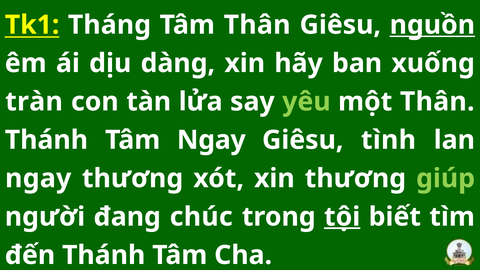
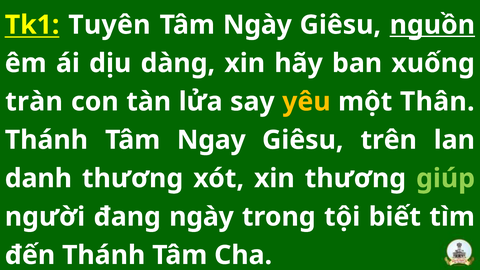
Tháng: Tháng -> Tuyên (109, 25)
Tâm Thân: Thân -> Ngày (257, 25)
yêu colour: light green -> yellow (306, 102)
tình: tình -> trên (389, 140)
ngay: ngay -> danh (38, 178)
đang chúc: chúc -> ngày (201, 217)
tội underline: present -> none (342, 217)
